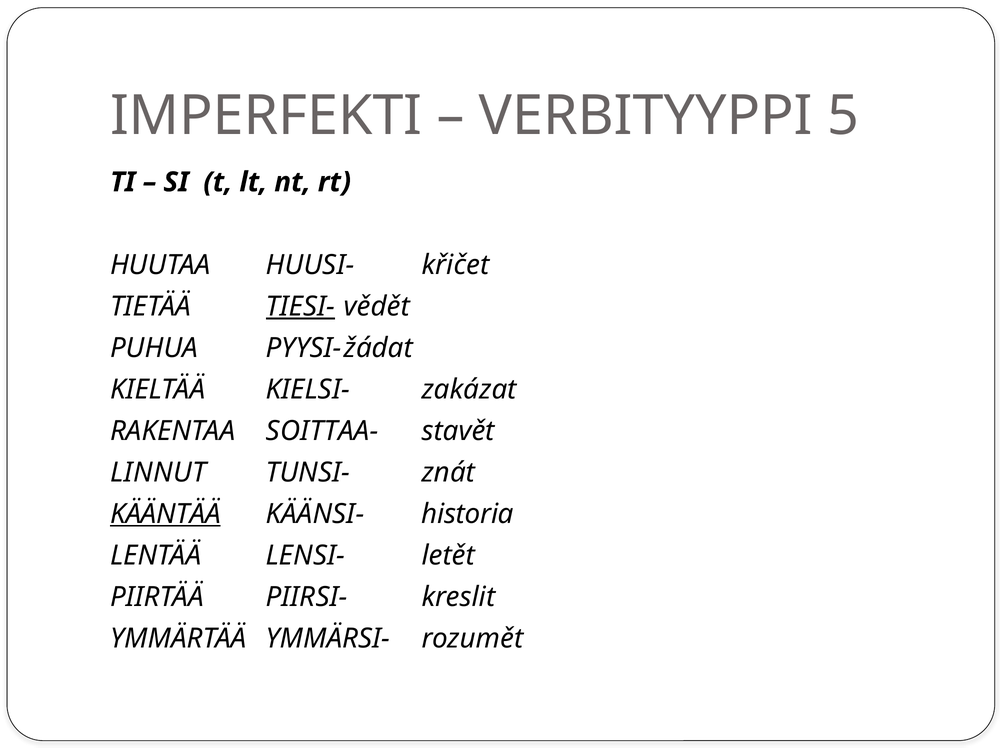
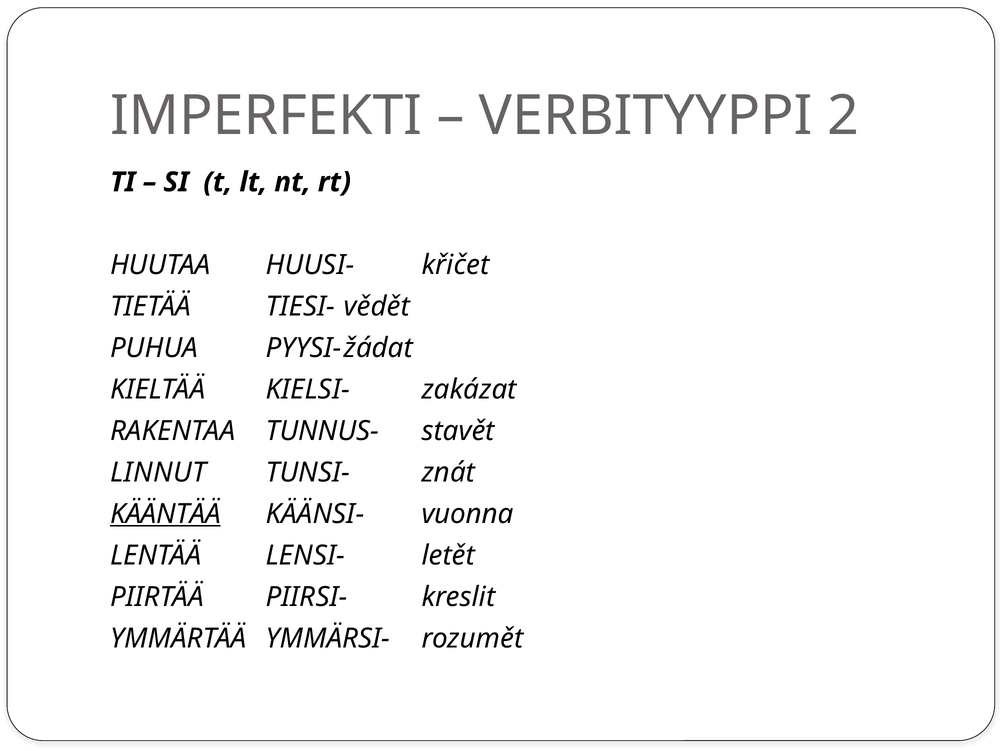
5: 5 -> 2 (843, 116)
TIESI- underline: present -> none (300, 307)
SOITTAA-: SOITTAA- -> TUNNUS- (322, 431)
historia: historia -> vuonna (468, 514)
